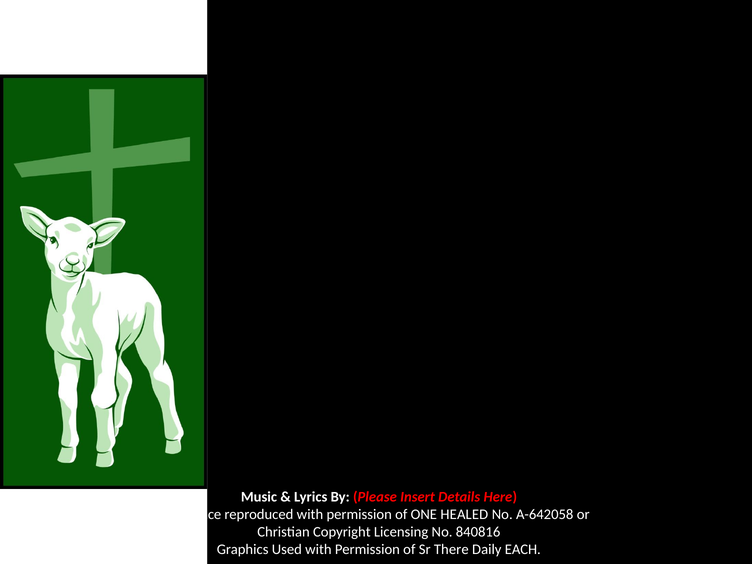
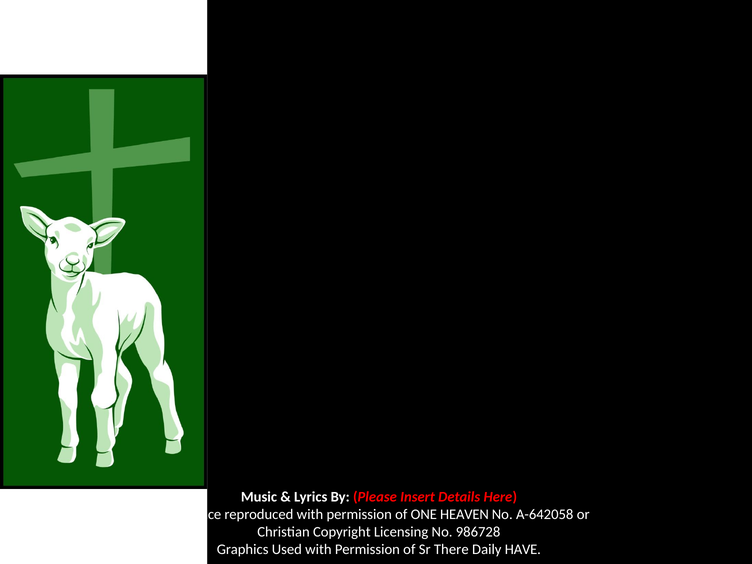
HEALED: HEALED -> HEAVEN (464, 514)
840816: 840816 -> 986728 (478, 532)
EACH: EACH -> HAVE (523, 550)
